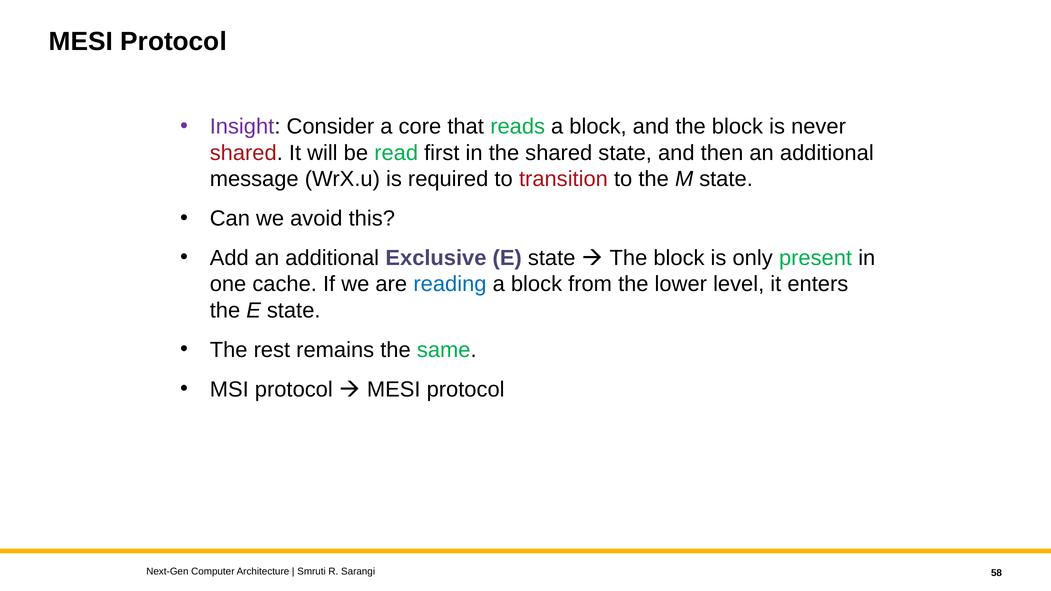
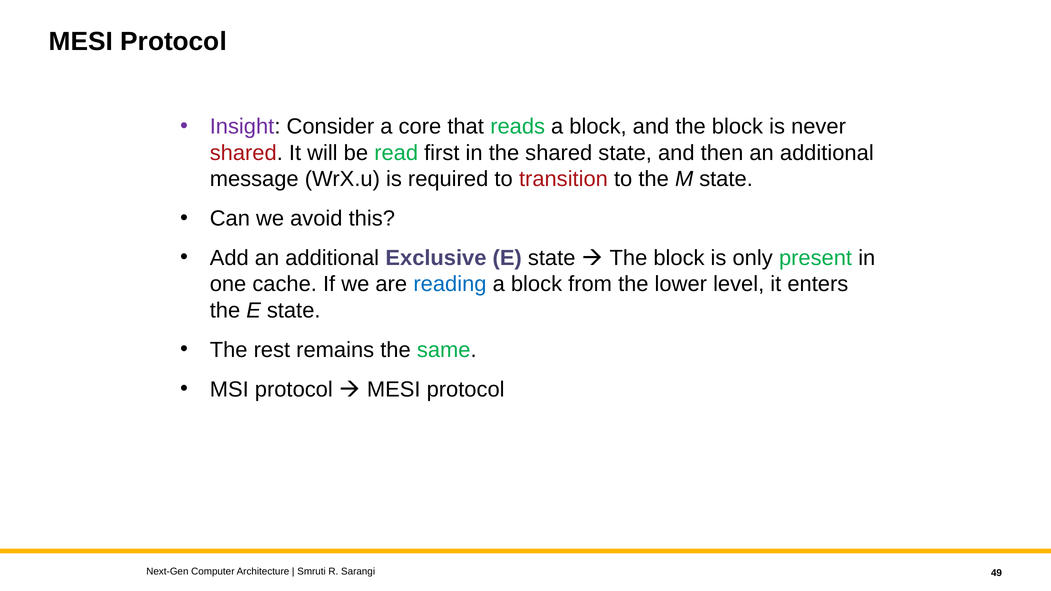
58: 58 -> 49 (996, 573)
